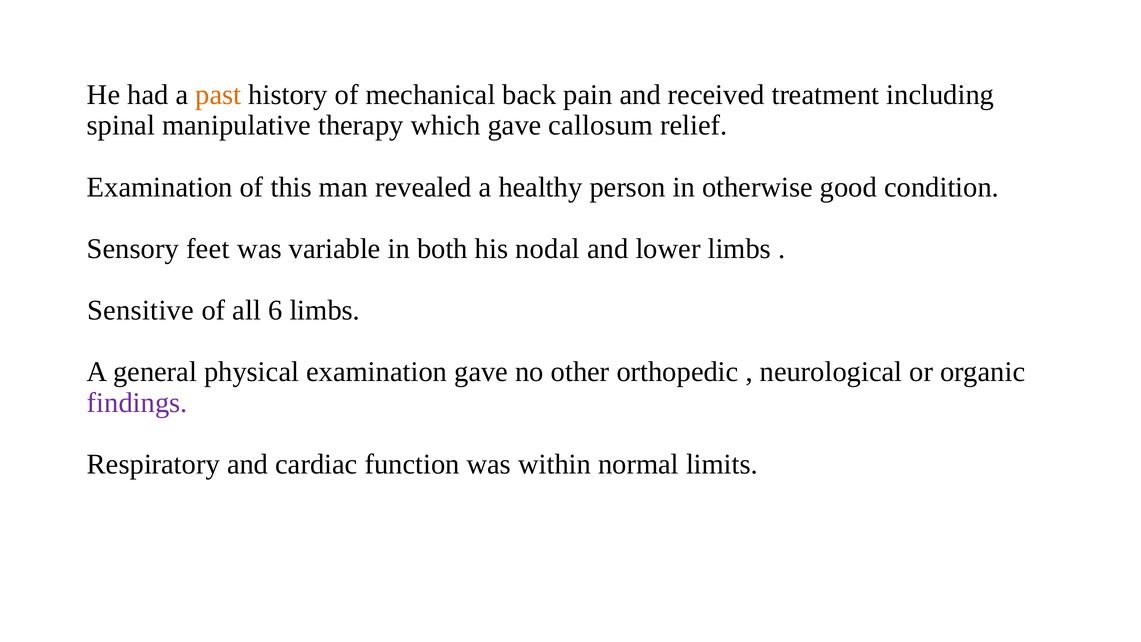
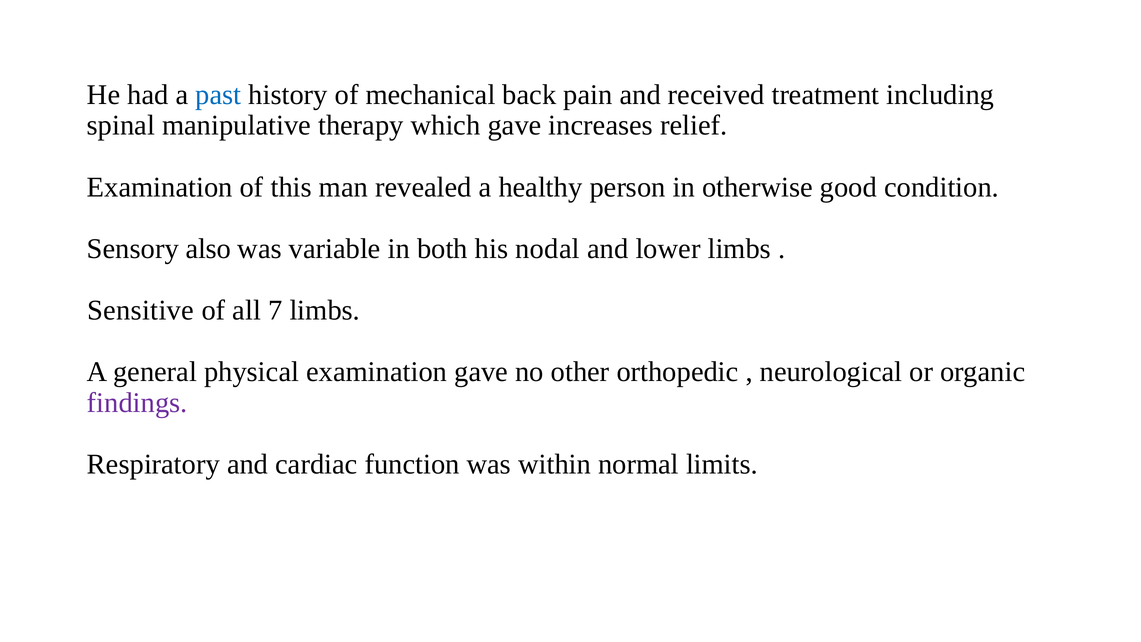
past colour: orange -> blue (218, 95)
callosum: callosum -> increases (601, 125)
feet: feet -> also (208, 249)
6: 6 -> 7 (275, 310)
